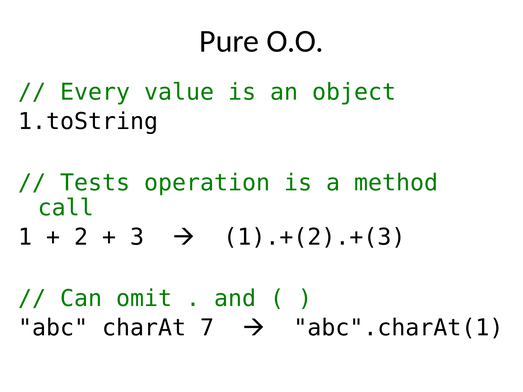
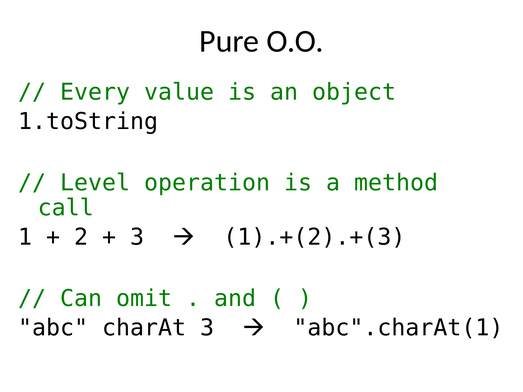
Tests: Tests -> Level (95, 183)
charAt 7: 7 -> 3 (207, 328)
